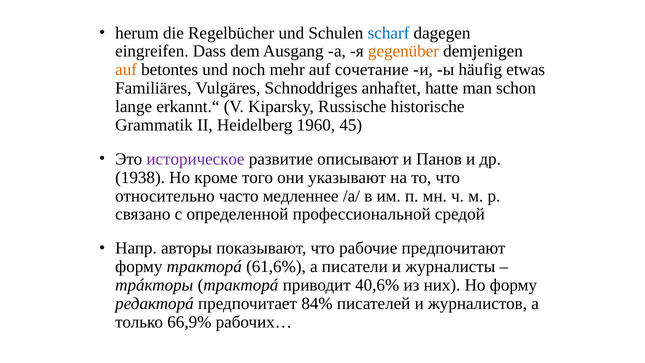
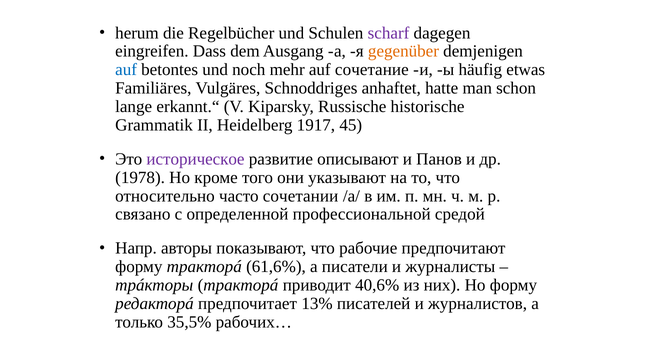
scharf colour: blue -> purple (389, 33)
auf colour: orange -> blue (126, 70)
1960: 1960 -> 1917 (316, 125)
1938: 1938 -> 1978 (140, 177)
медленнее: медленнее -> сочетании (301, 196)
84%: 84% -> 13% (317, 303)
66,9%: 66,9% -> 35,5% (189, 322)
